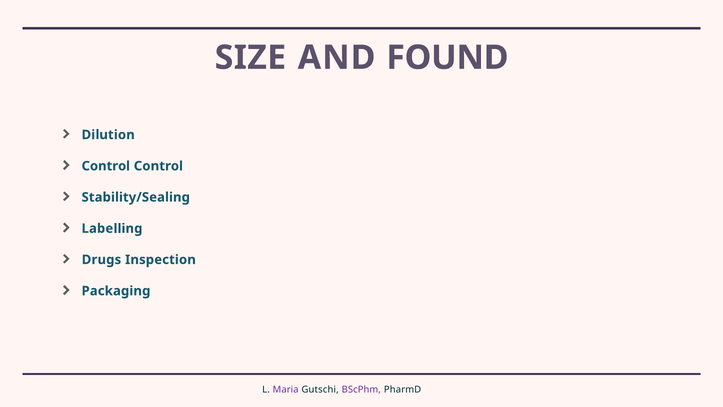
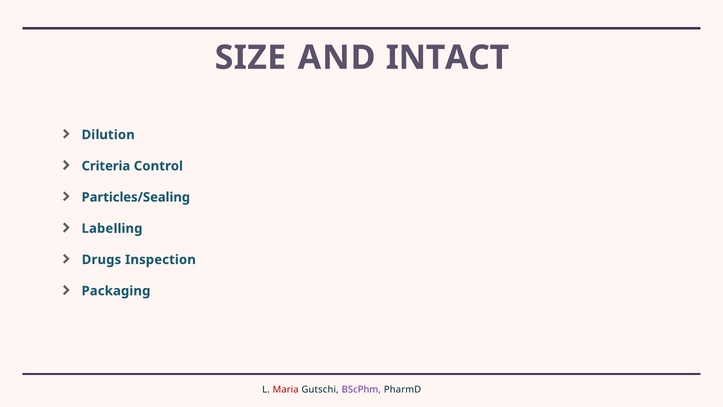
FOUND: FOUND -> INTACT (447, 58)
Control: Control -> Criteria (106, 166)
Stability/Sealing: Stability/Sealing -> Particles/Sealing (136, 197)
Maria colour: purple -> red (286, 389)
